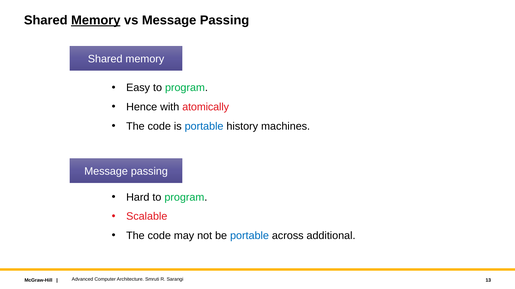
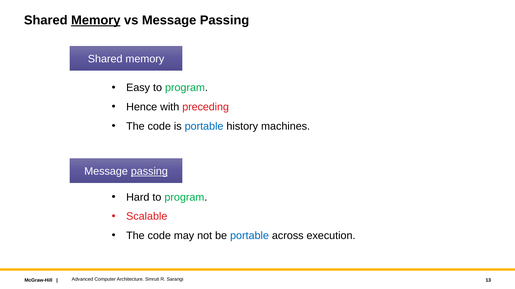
atomically: atomically -> preceding (206, 107)
passing underline: none -> present (149, 172)
additional: additional -> execution (331, 236)
